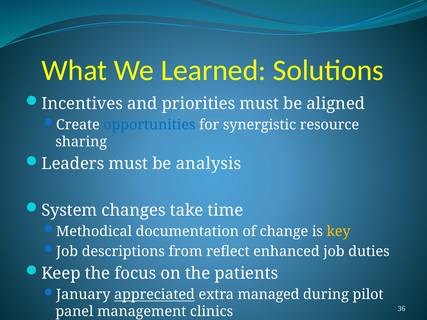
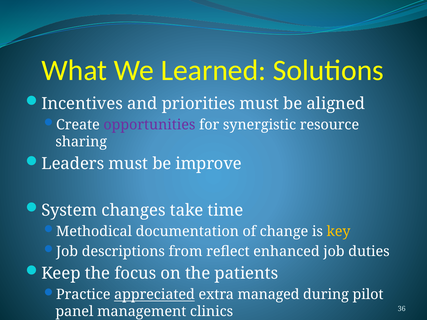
opportunities colour: blue -> purple (149, 125)
analysis: analysis -> improve (209, 164)
January: January -> Practice (83, 295)
